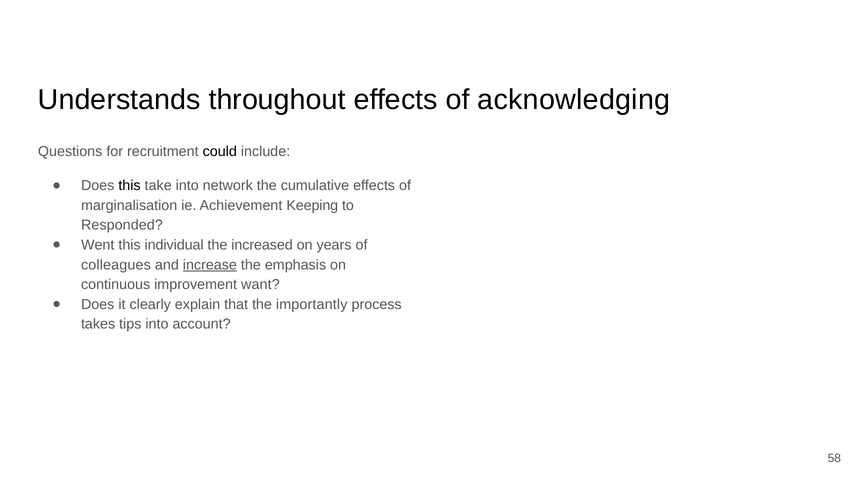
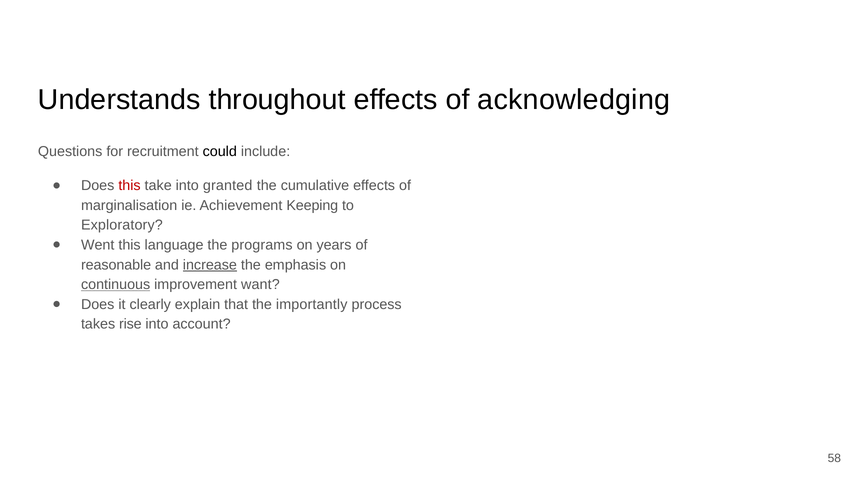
this colour: black -> red (130, 186)
network: network -> granted (228, 186)
Responded: Responded -> Exploratory (122, 225)
individual: individual -> language (174, 245)
increased: increased -> programs (262, 245)
colleagues: colleagues -> reasonable (116, 265)
continuous underline: none -> present (116, 285)
tips: tips -> rise (130, 324)
